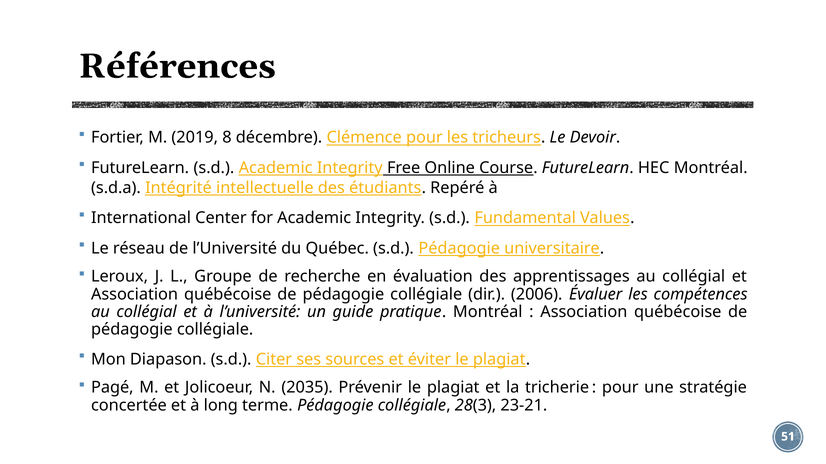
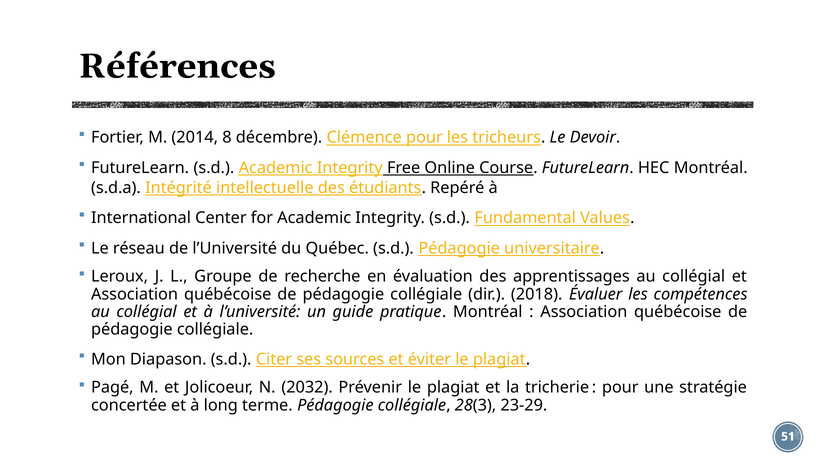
2019: 2019 -> 2014 (195, 138)
2006: 2006 -> 2018 (537, 295)
2035: 2035 -> 2032 (307, 388)
23‑21: 23‑21 -> 23‑29 (524, 406)
